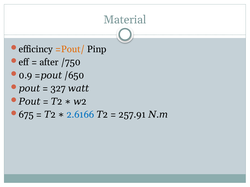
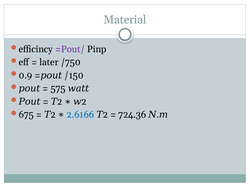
=Pout/ colour: orange -> purple (70, 49)
after: after -> later (49, 62)
/650: /650 -> /150 (74, 76)
327: 327 -> 575 (58, 89)
257.91: 257.91 -> 724.36 (132, 115)
